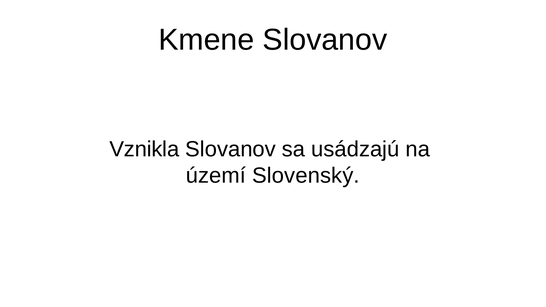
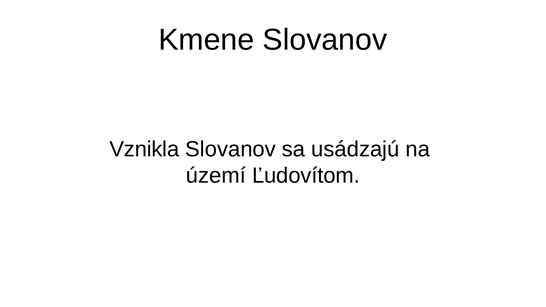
Slovenský: Slovenský -> Ľudovítom (306, 176)
